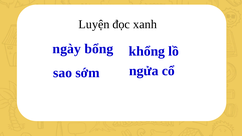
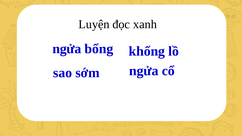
ngày: ngày -> ngửa (67, 49)
